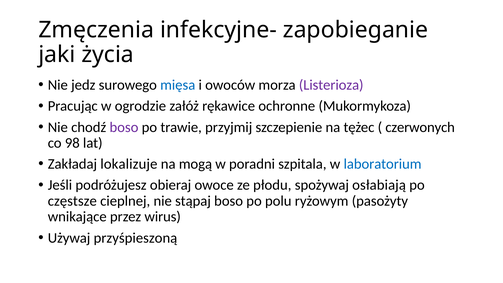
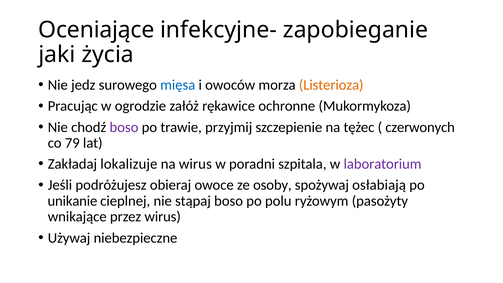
Zmęczenia: Zmęczenia -> Oceniające (96, 30)
Listerioza colour: purple -> orange (331, 85)
98: 98 -> 79 (72, 143)
na mogą: mogą -> wirus (195, 164)
laboratorium colour: blue -> purple (383, 164)
płodu: płodu -> osoby (272, 185)
częstsze: częstsze -> unikanie (72, 201)
przyśpieszoną: przyśpieszoną -> niebezpieczne (135, 238)
